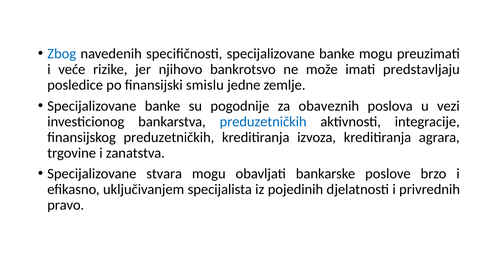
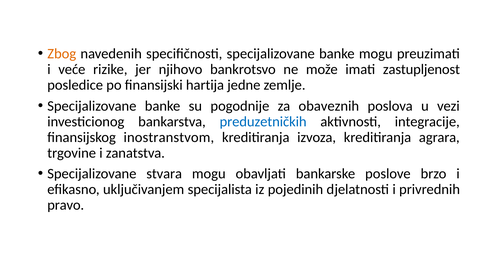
Zbog colour: blue -> orange (62, 54)
predstavljaju: predstavljaju -> zastupljenost (421, 69)
smislu: smislu -> hartija (205, 85)
finansijskog preduzetničkih: preduzetničkih -> inostranstvom (169, 137)
